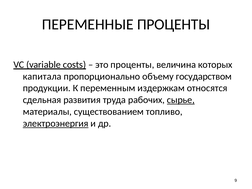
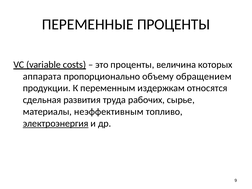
капитала: капитала -> аппарата (42, 76)
государством: государством -> обращением (204, 76)
сырье underline: present -> none (181, 100)
существованием: существованием -> неэффективным (109, 112)
